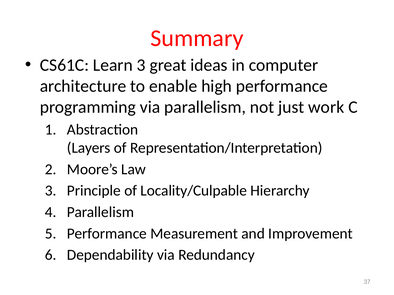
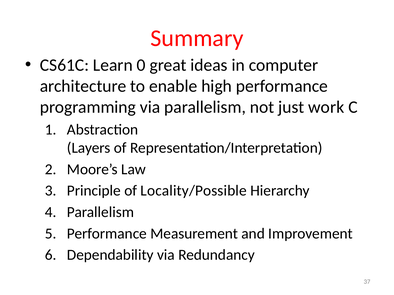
Learn 3: 3 -> 0 (141, 65)
Locality/Culpable: Locality/Culpable -> Locality/Possible (194, 191)
